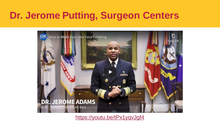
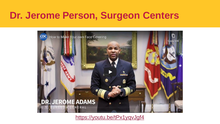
Putting: Putting -> Person (80, 15)
